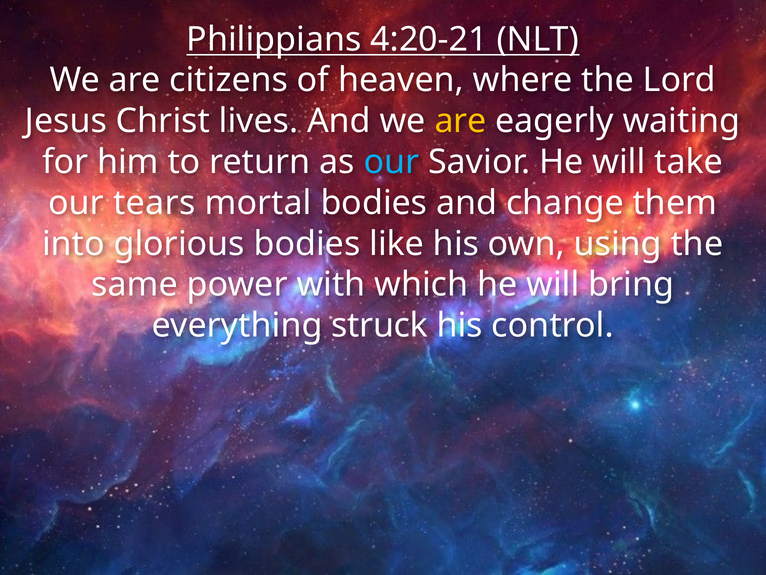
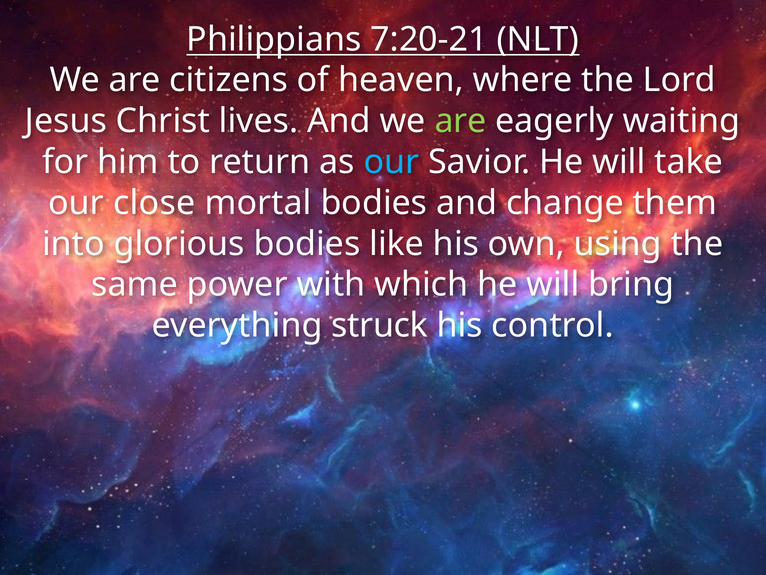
4:20-21: 4:20-21 -> 7:20-21 (429, 39)
are colour: yellow -> light green (460, 121)
tears: tears -> close (154, 203)
